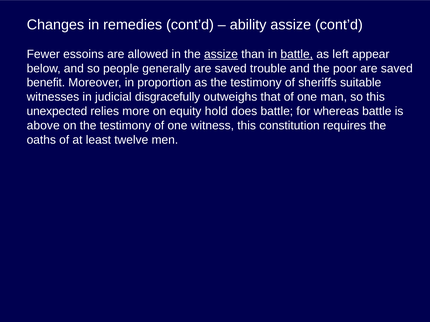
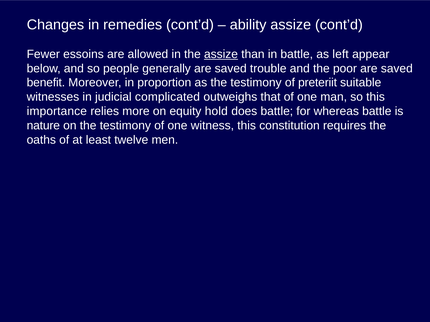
battle underline: present -> none (297, 54)
sheriffs: sheriffs -> preteriit (318, 83)
disgracefully: disgracefully -> complicated (167, 97)
unexpected: unexpected -> importance (57, 112)
above: above -> nature (43, 126)
